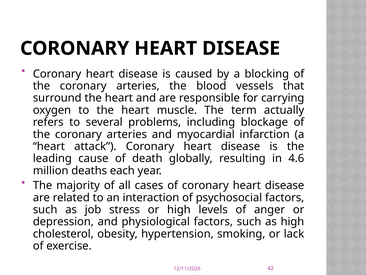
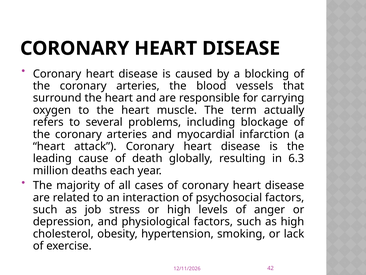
4.6: 4.6 -> 6.3 (296, 158)
